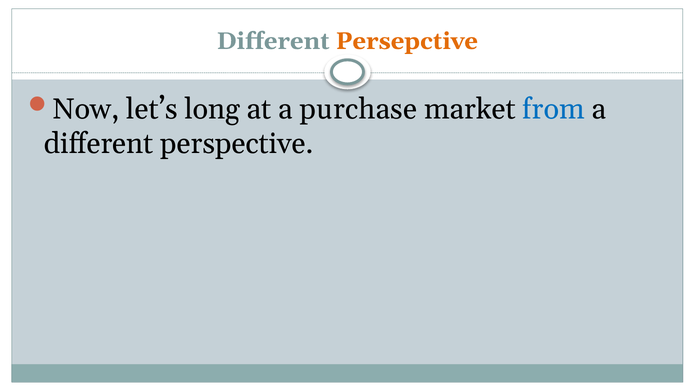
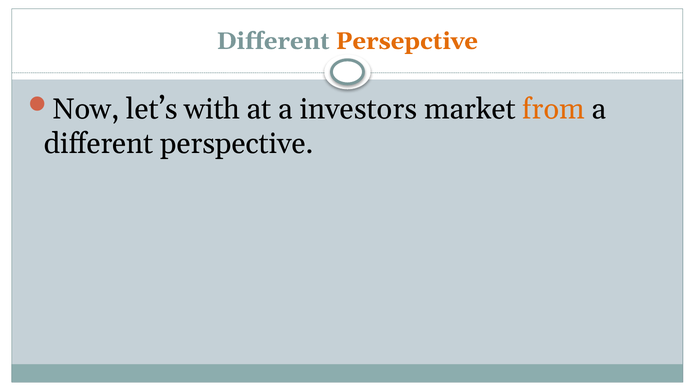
long: long -> with (212, 109)
purchase: purchase -> investors (358, 109)
from colour: blue -> orange (554, 109)
